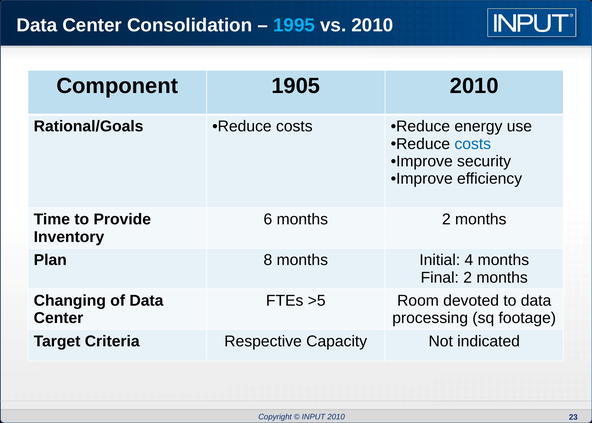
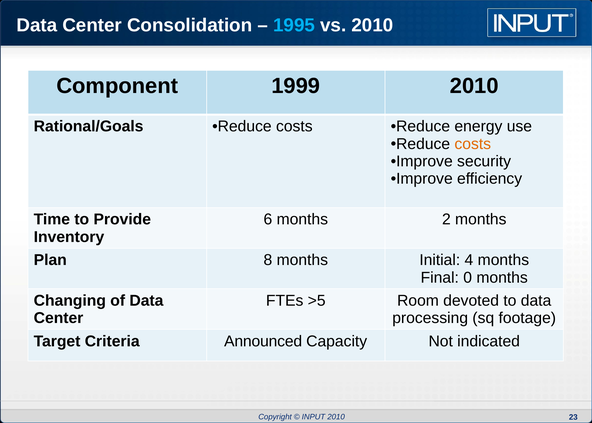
1905: 1905 -> 1999 (296, 86)
costs colour: blue -> orange (473, 144)
Final 2: 2 -> 0 (468, 277)
Respective: Respective -> Announced (263, 341)
